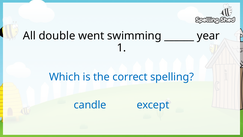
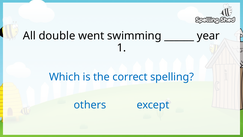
candle: candle -> others (90, 105)
